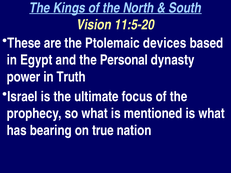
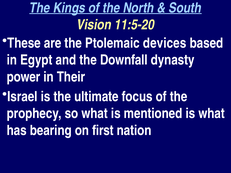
Personal: Personal -> Downfall (124, 60)
Truth: Truth -> Their (71, 77)
true: true -> first (103, 131)
